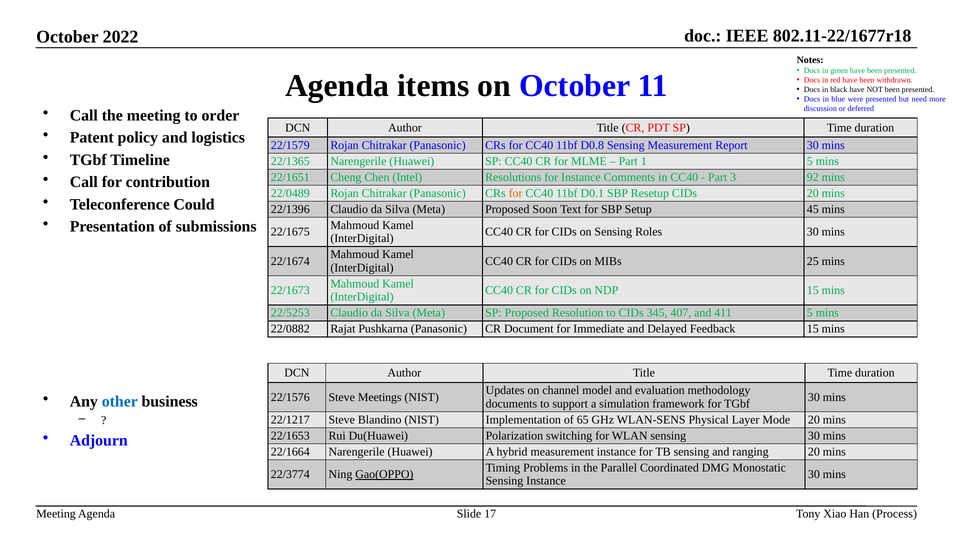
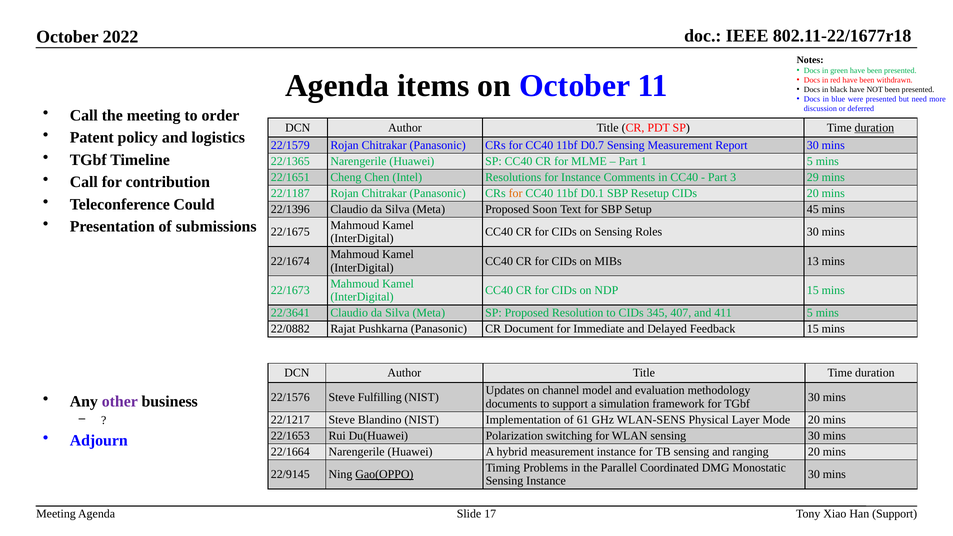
duration underline: none -> present (874, 128)
D0.8: D0.8 -> D0.7 (592, 145)
92: 92 -> 29 (813, 177)
22/0489: 22/0489 -> 22/1187 (290, 193)
25: 25 -> 13 (813, 261)
22/5253: 22/5253 -> 22/3641 (290, 313)
Meetings: Meetings -> Fulfilling (380, 397)
other colour: blue -> purple (120, 402)
65: 65 -> 61 (583, 420)
22/3774: 22/3774 -> 22/9145 (290, 474)
Process: Process -> Support (895, 514)
